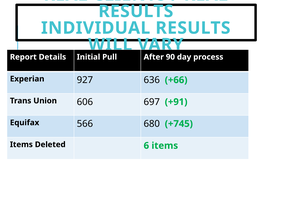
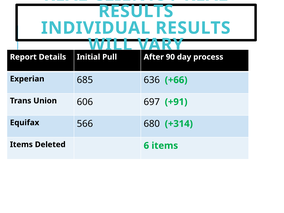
927: 927 -> 685 (85, 80)
+745: +745 -> +314 (179, 124)
